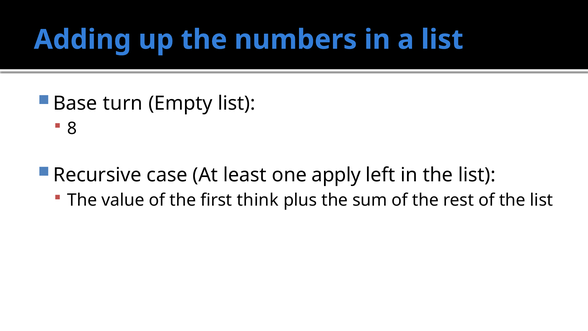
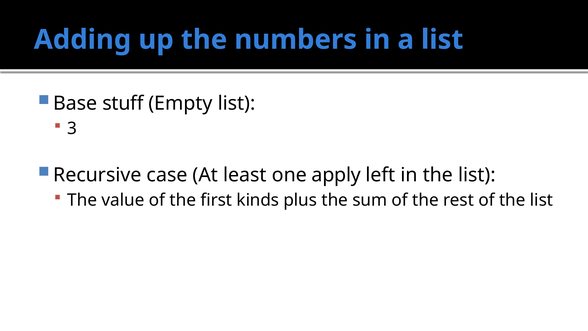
turn: turn -> stuff (123, 103)
8: 8 -> 3 (72, 128)
think: think -> kinds (258, 200)
